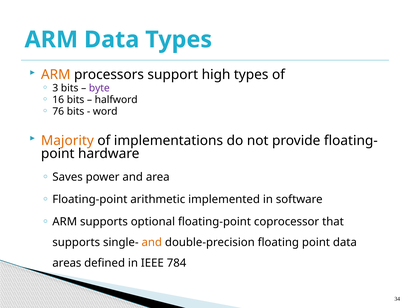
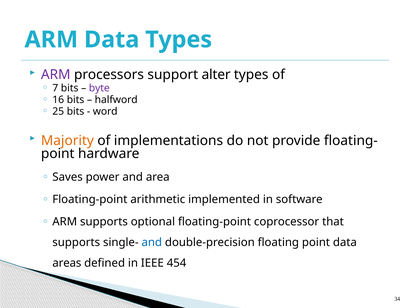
ARM colour: orange -> purple (56, 74)
high: high -> alter (216, 74)
3: 3 -> 7 (55, 88)
76: 76 -> 25 (58, 111)
and colour: orange -> blue (152, 242)
784: 784 -> 454 (177, 263)
